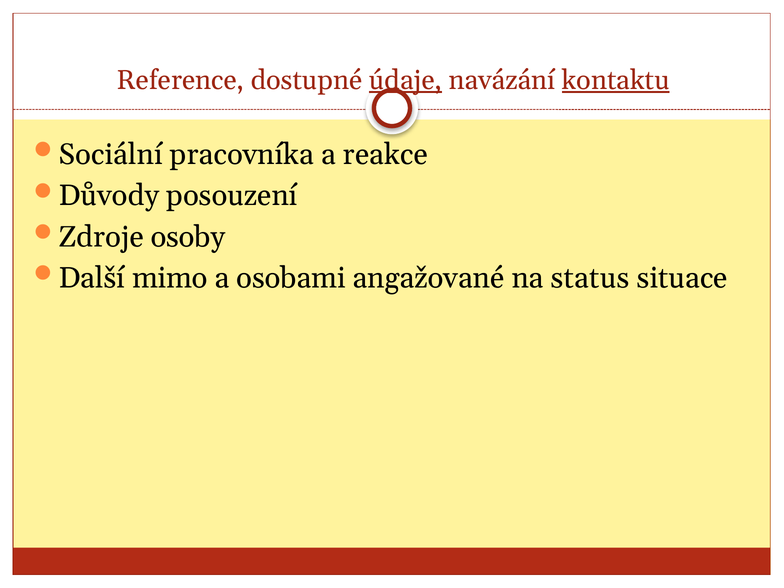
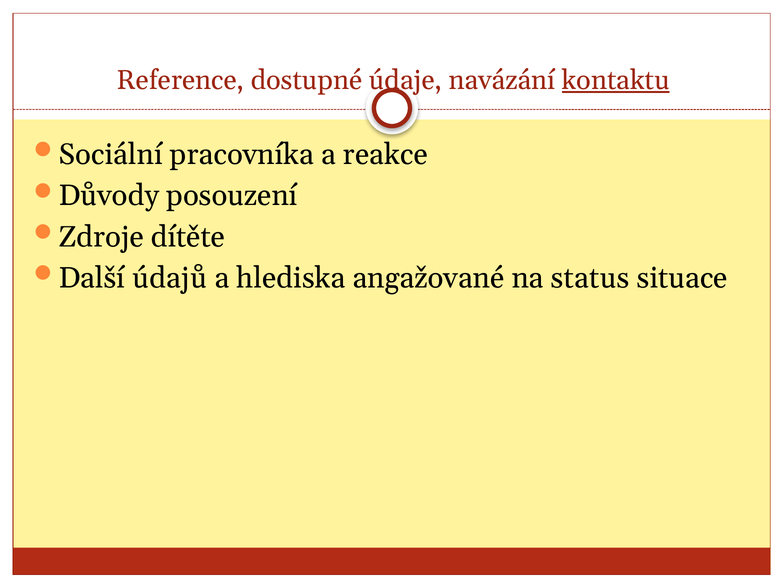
údaje underline: present -> none (405, 80)
osoby: osoby -> dítěte (188, 237)
mimo: mimo -> údajů (170, 278)
osobami: osobami -> hlediska (291, 278)
